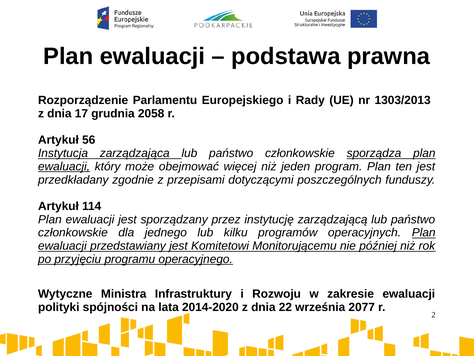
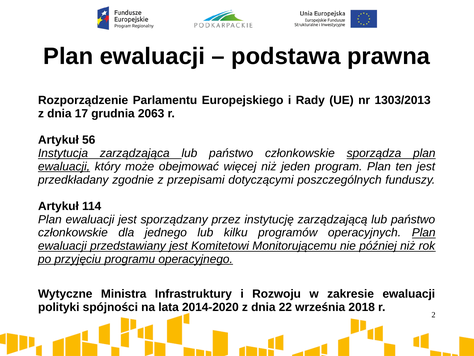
2058: 2058 -> 2063 (151, 113)
2077: 2077 -> 2018 (362, 307)
